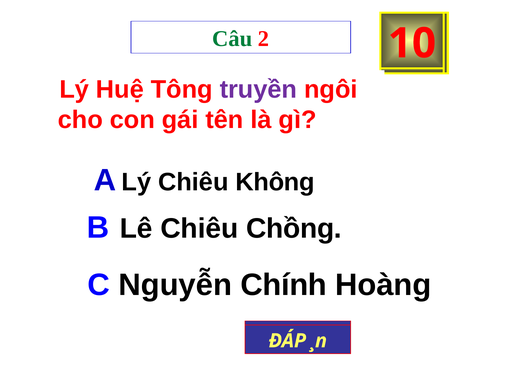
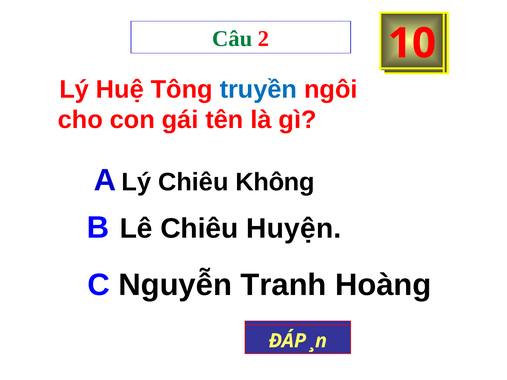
truyền colour: purple -> blue (258, 90)
Chồng: Chồng -> Huyện (294, 229)
Chính: Chính -> Tranh (284, 285)
